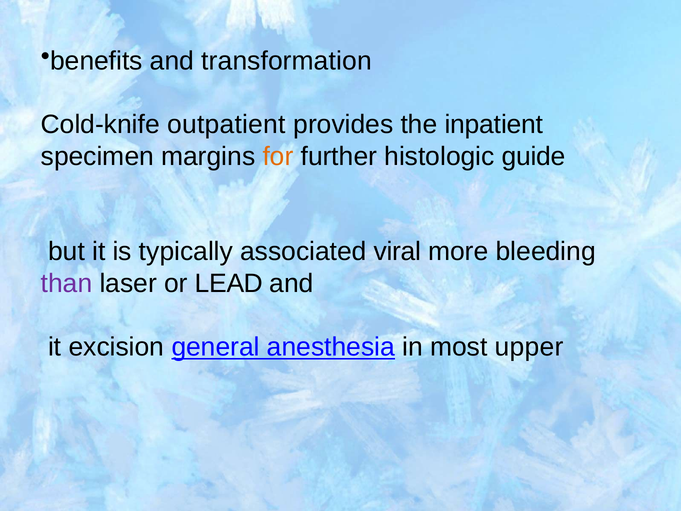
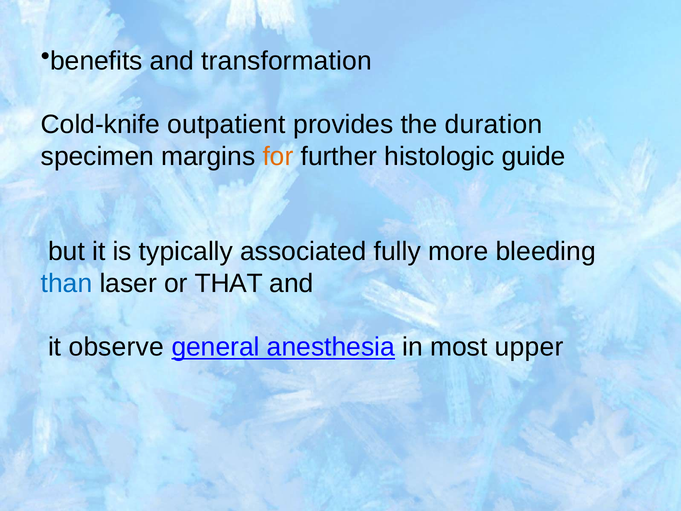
inpatient: inpatient -> duration (494, 124)
viral: viral -> fully (397, 252)
than colour: purple -> blue (67, 283)
LEAD: LEAD -> THAT (229, 283)
excision: excision -> observe (116, 347)
